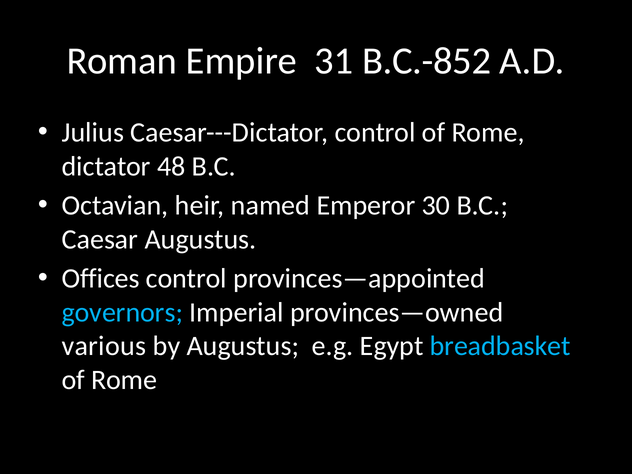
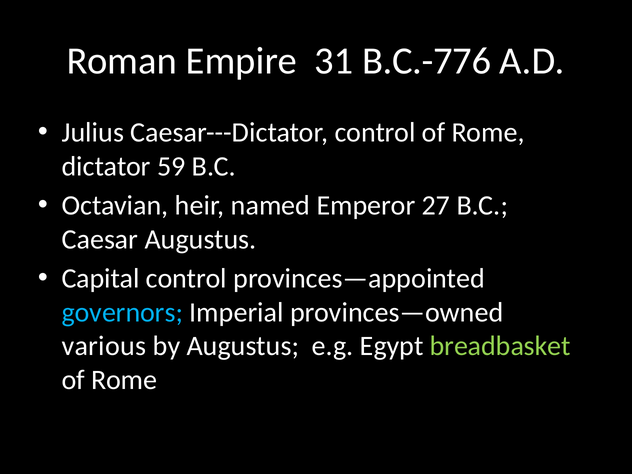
B.C.-852: B.C.-852 -> B.C.-776 (427, 61)
48: 48 -> 59 (171, 166)
30: 30 -> 27 (436, 206)
Offices: Offices -> Capital (101, 279)
breadbasket colour: light blue -> light green (500, 346)
